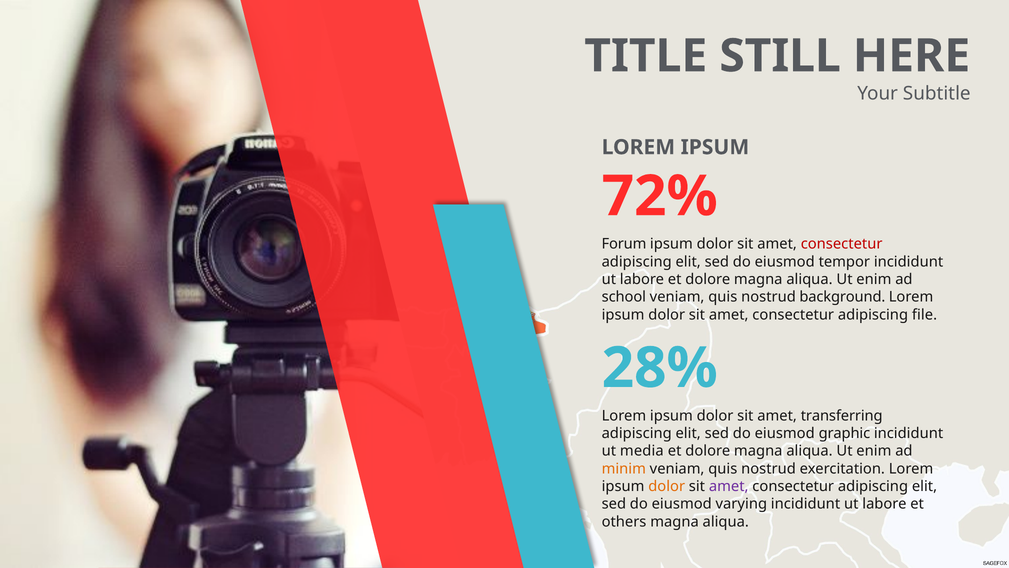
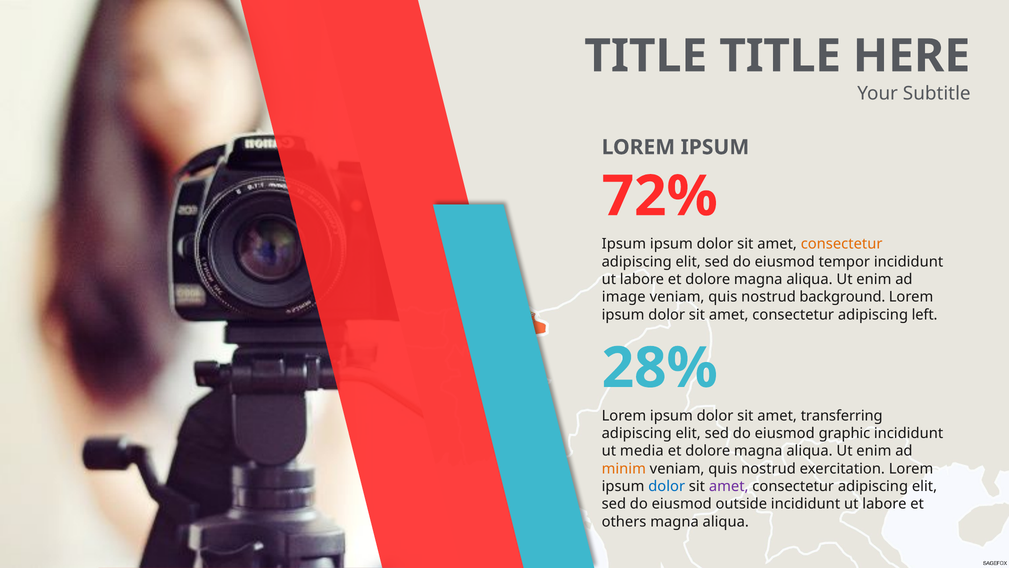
TITLE STILL: STILL -> TITLE (780, 56)
Forum: Forum -> Ipsum (624, 244)
consectetur colour: red -> orange (842, 244)
school: school -> image (624, 297)
file: file -> left (925, 314)
dolor colour: orange -> blue (667, 486)
varying: varying -> outside (741, 504)
